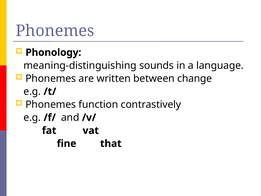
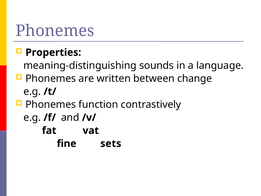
Phonology: Phonology -> Properties (53, 52)
that: that -> sets (111, 143)
